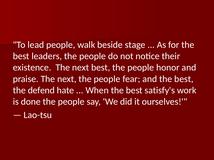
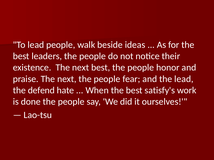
stage: stage -> ideas (135, 45)
and the best: best -> lead (184, 79)
